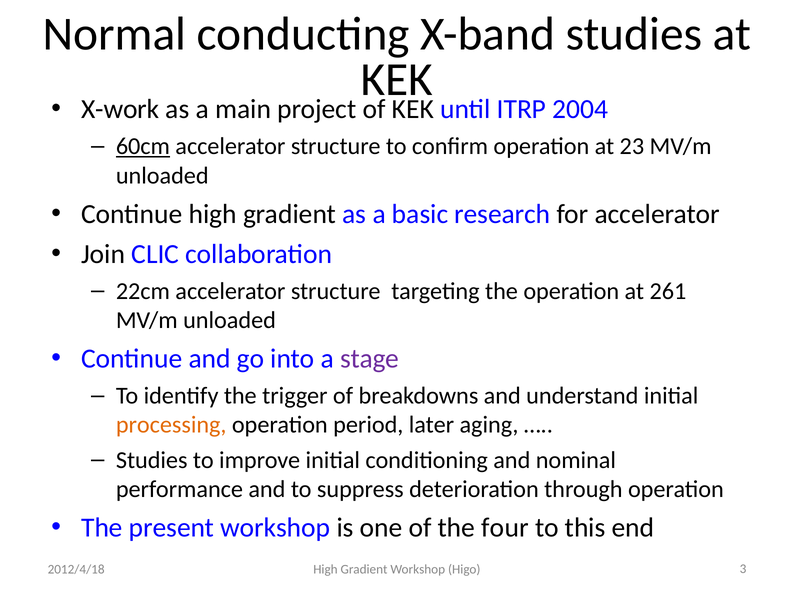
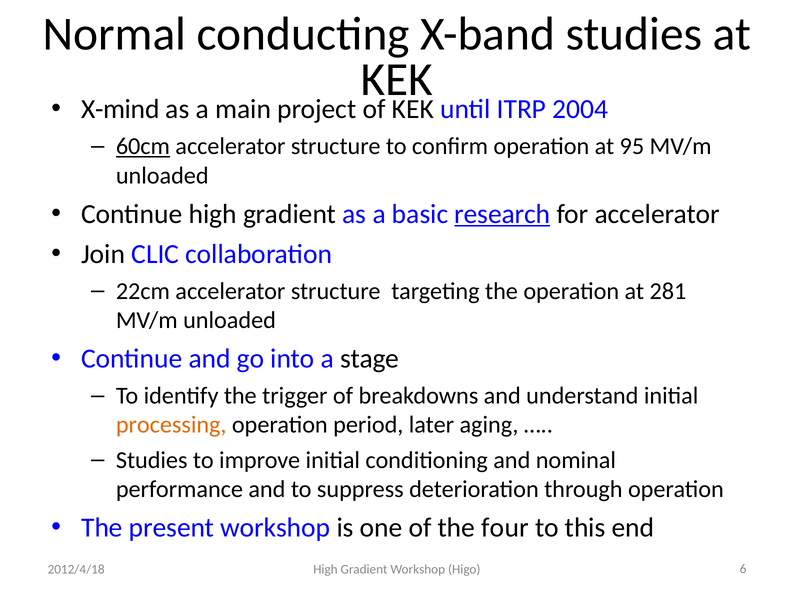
X-work: X-work -> X-mind (120, 109)
23: 23 -> 95 (632, 146)
research underline: none -> present (502, 214)
261: 261 -> 281 (668, 291)
stage colour: purple -> black (370, 358)
3: 3 -> 6 (743, 569)
